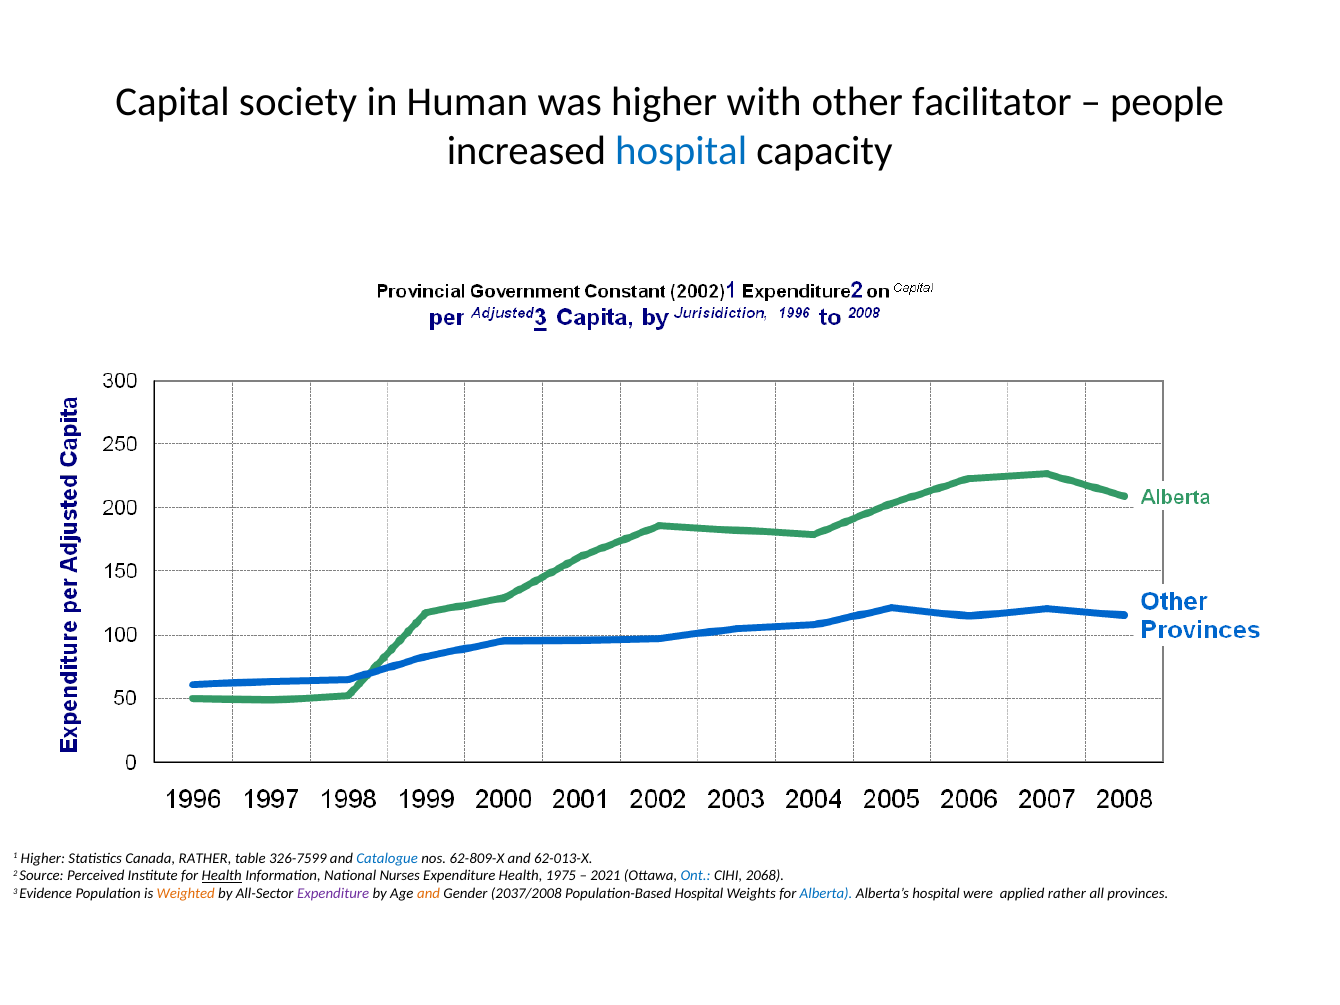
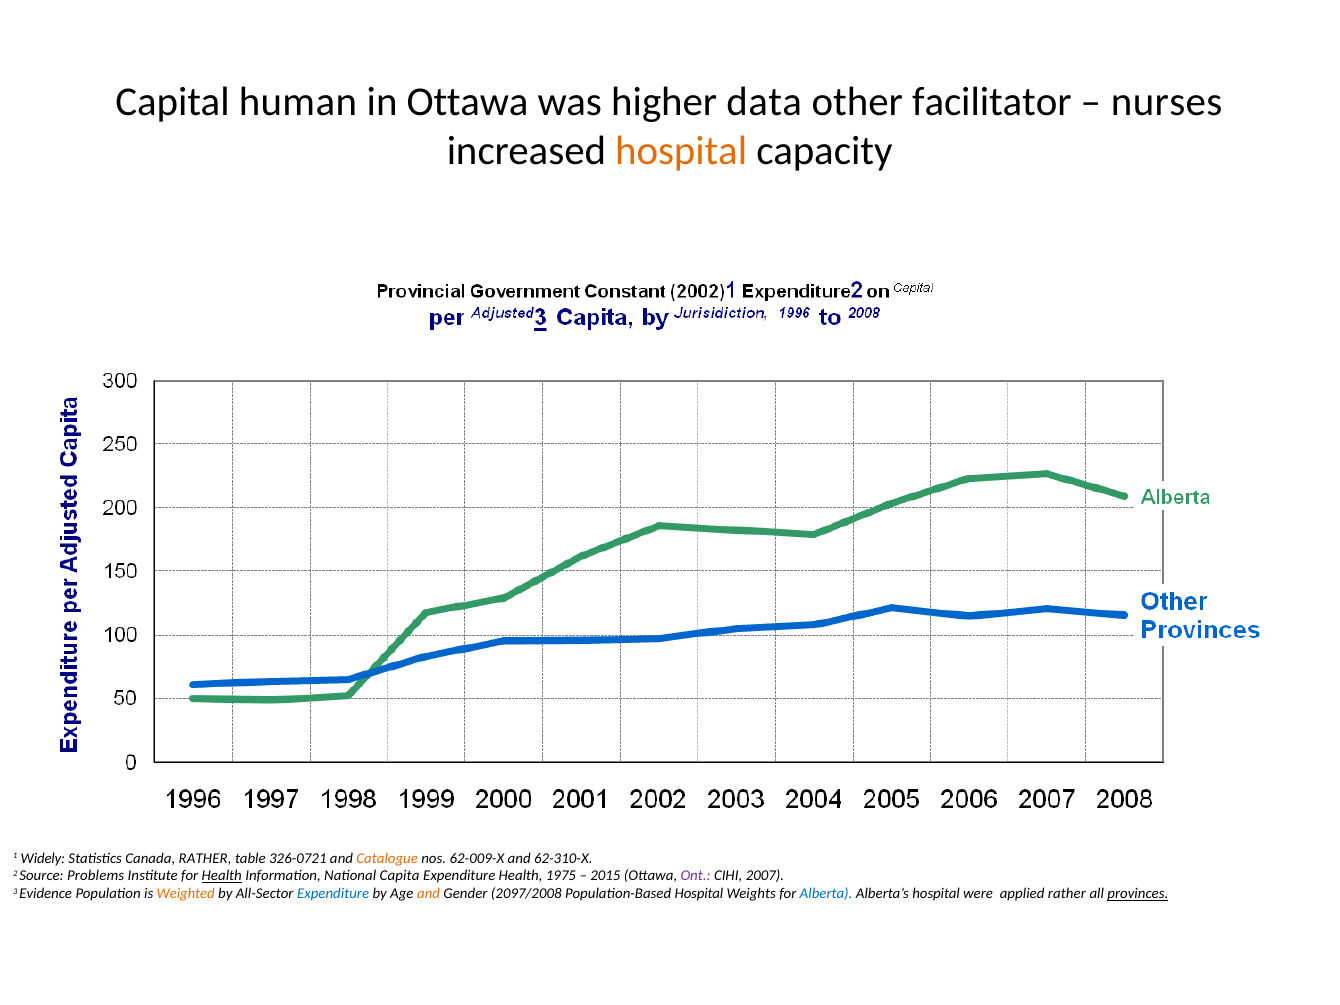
society: society -> human (298, 102)
in Human: Human -> Ottawa (468, 102)
with: with -> data (764, 102)
people: people -> nurses (1167, 102)
hospital colour: blue -> orange (681, 151)
1 Higher: Higher -> Widely (43, 858)
326-7599: 326-7599 -> 326-0721 (298, 858)
Catalogue colour: blue -> orange (387, 858)
62-809-X: 62-809-X -> 62-009-X (477, 858)
62-013-X: 62-013-X -> 62-310-X (563, 858)
Perceived: Perceived -> Problems (96, 876)
Nurses: Nurses -> Capita (400, 876)
2021: 2021 -> 2015 (605, 876)
Ont colour: blue -> purple (696, 876)
2068: 2068 -> 2007 (765, 876)
Expenditure colour: purple -> blue (333, 894)
2037/2008: 2037/2008 -> 2097/2008 (526, 894)
provinces underline: none -> present (1138, 894)
